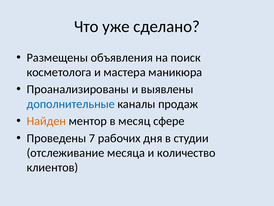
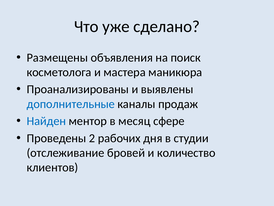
Найден colour: orange -> blue (46, 121)
7: 7 -> 2 (92, 138)
месяца: месяца -> бровей (126, 152)
